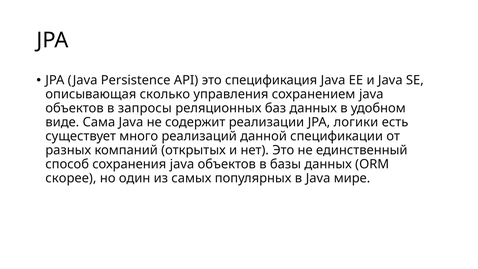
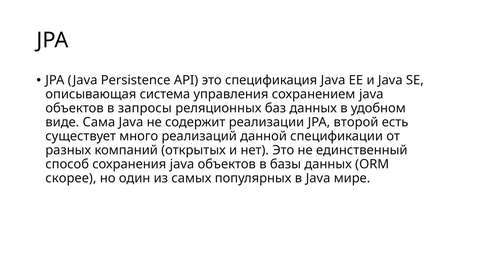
сколько: сколько -> система (165, 94)
логики: логики -> второй (356, 122)
